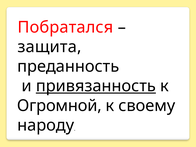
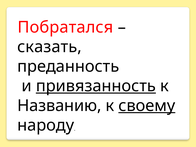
защита: защита -> сказать (49, 47)
Огромной: Огромной -> Названию (59, 106)
своему underline: none -> present (147, 106)
